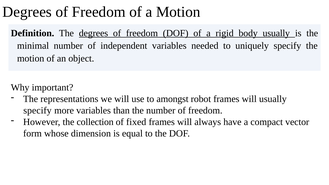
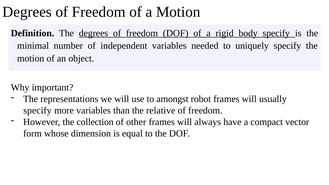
body usually: usually -> specify (276, 33)
the number: number -> relative (161, 110)
fixed: fixed -> other (136, 122)
